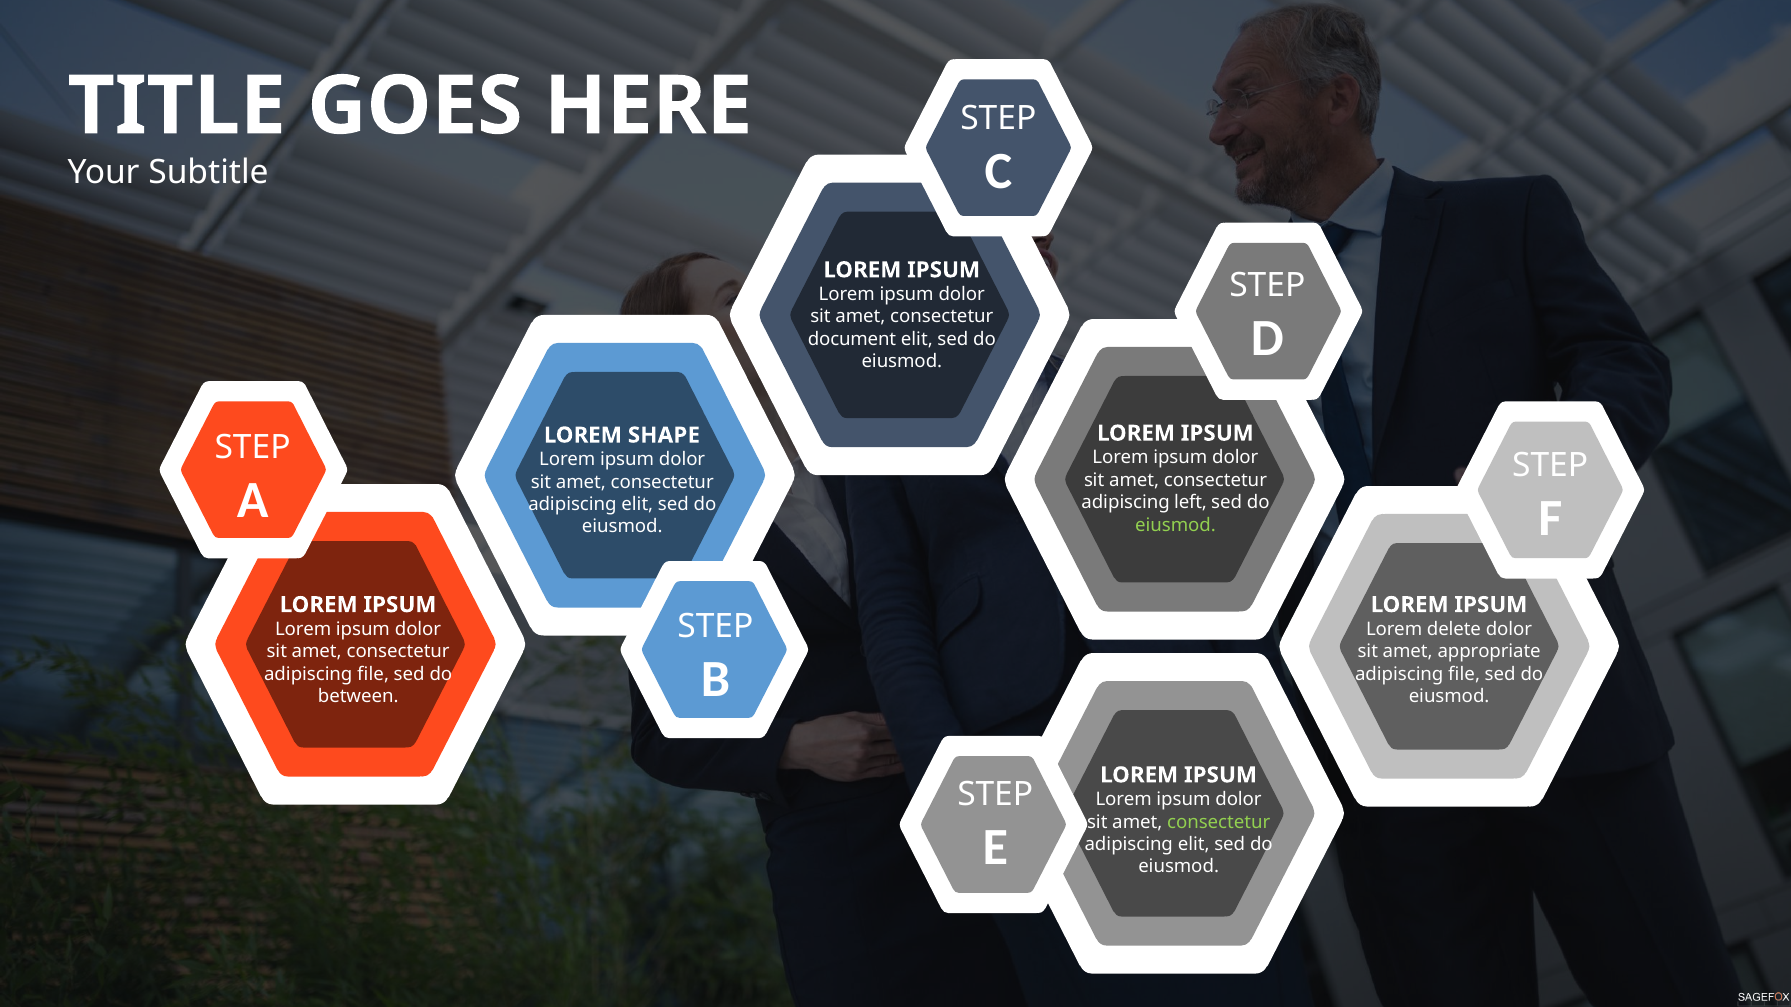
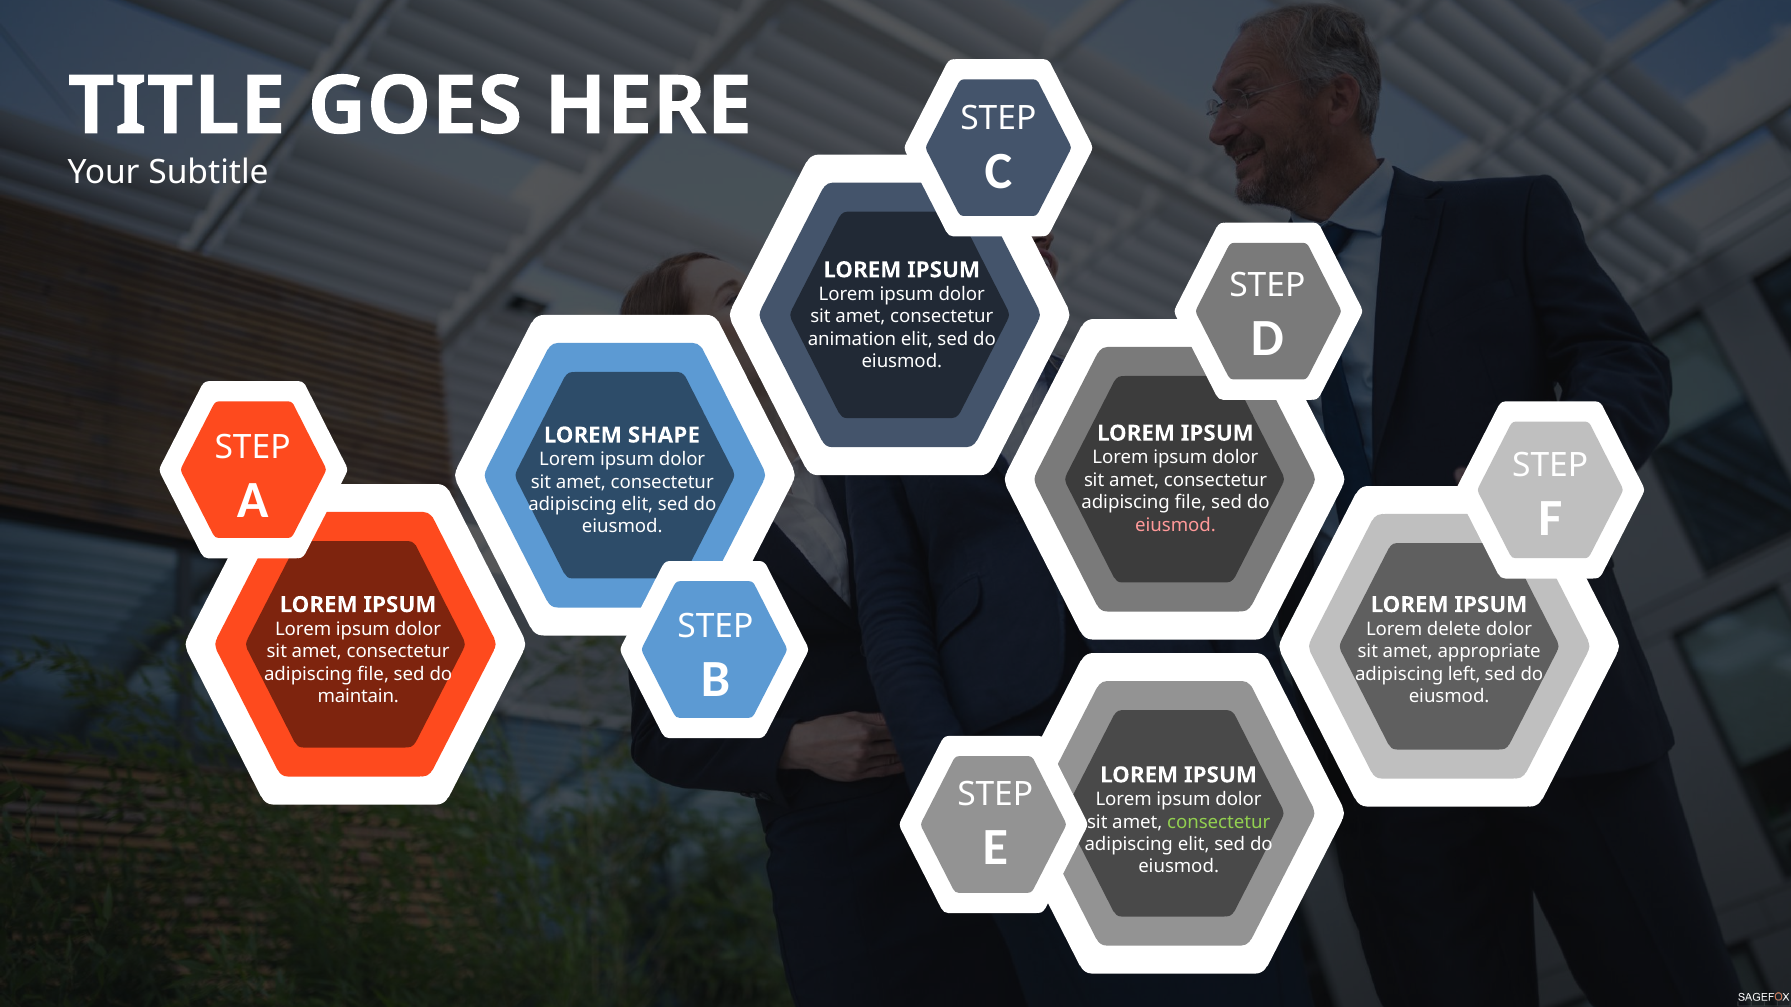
document: document -> animation (852, 339)
left: left -> file (1190, 503)
eiusmod colour: light green -> pink (1176, 525)
file: file -> left (1464, 674)
between: between -> maintain (358, 697)
